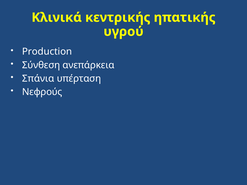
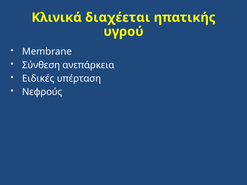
κεντρικής: κεντρικής -> διαχέεται (118, 18)
Production: Production -> Membrane (47, 52)
Σπάνια: Σπάνια -> Ειδικές (38, 79)
